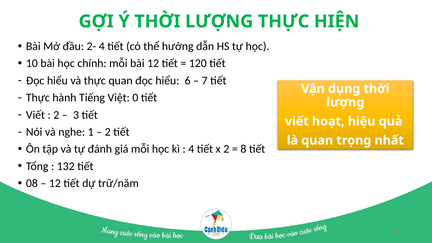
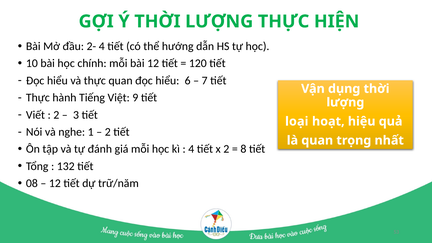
0: 0 -> 9 (135, 98)
viết: viết -> loại (297, 121)
